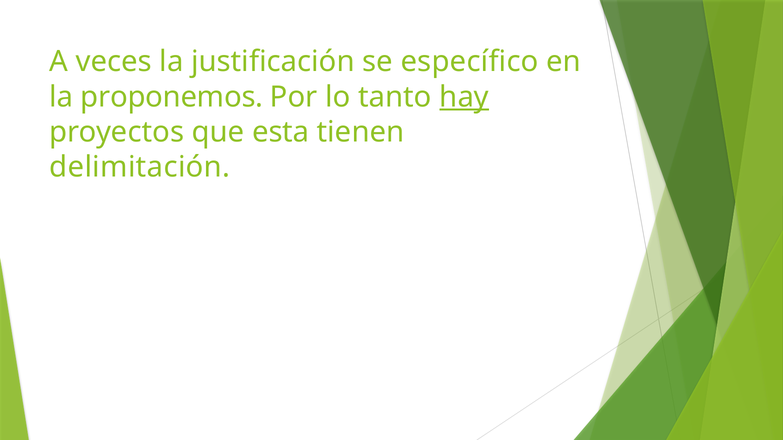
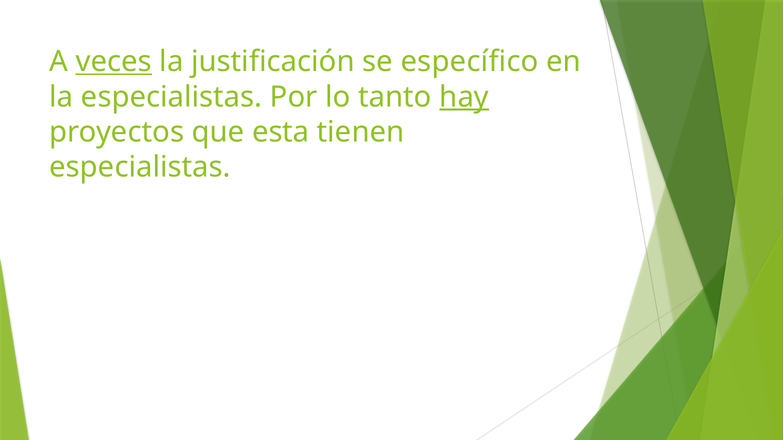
veces underline: none -> present (114, 62)
la proponemos: proponemos -> especialistas (172, 97)
delimitación: delimitación -> especialistas (140, 167)
